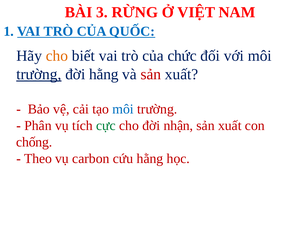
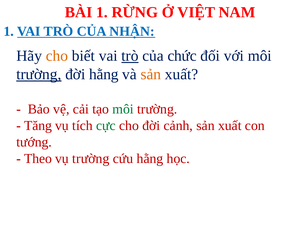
BÀI 3: 3 -> 1 (102, 12)
QUỐC: QUỐC -> NHẬN (132, 31)
trò underline: none -> present (130, 56)
sản colour: red -> orange (151, 74)
môi colour: blue -> green (123, 109)
Phân: Phân -> Tăng (38, 126)
nhận: nhận -> cảnh (178, 126)
chống: chống -> tướng (34, 142)
vụ carbon: carbon -> trường (91, 158)
